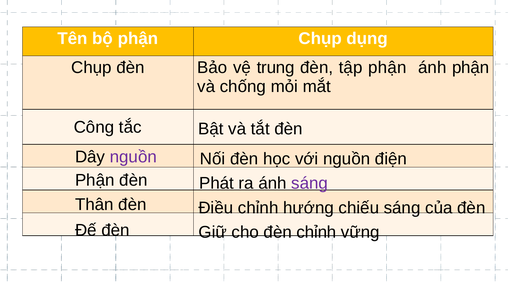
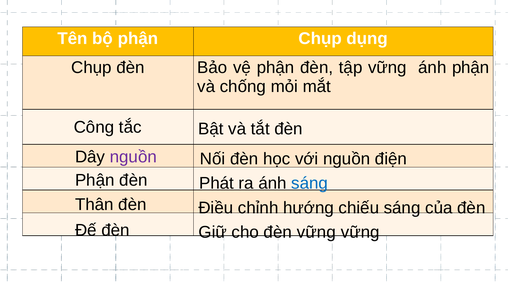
vệ trung: trung -> phận (276, 68)
tập phận: phận -> vững (387, 68)
sáng colour: purple -> blue (310, 183)
đèn chỉnh: chỉnh -> vững (316, 232)
